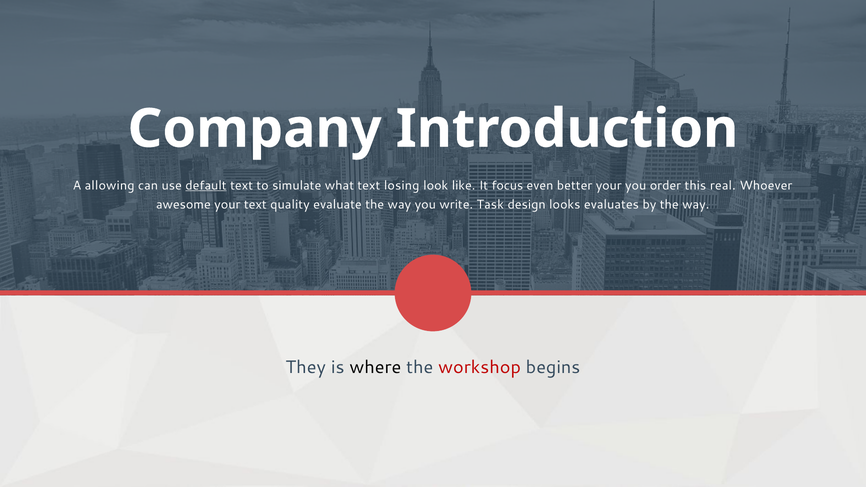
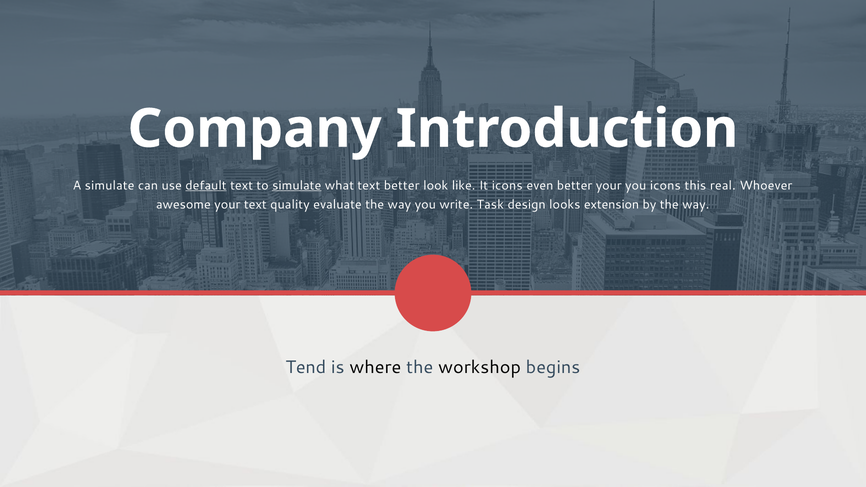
A allowing: allowing -> simulate (110, 185)
simulate underline: none -> present (297, 185)
text losing: losing -> better (402, 185)
It focus: focus -> icons (507, 185)
you order: order -> icons (665, 185)
evaluates: evaluates -> extension (612, 204)
They: They -> Tend (306, 367)
workshop colour: red -> black (480, 367)
